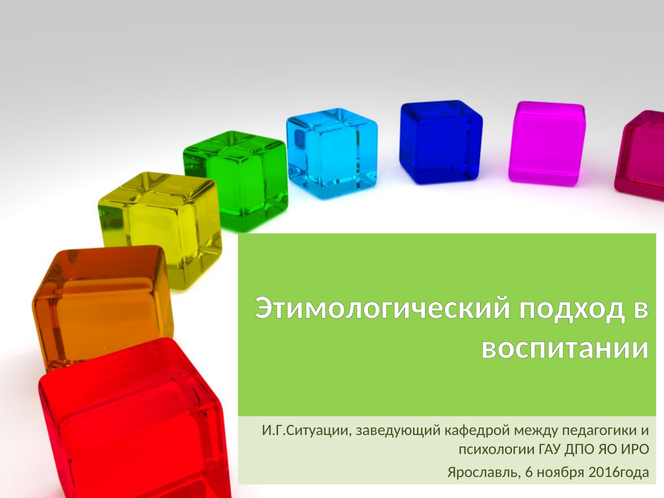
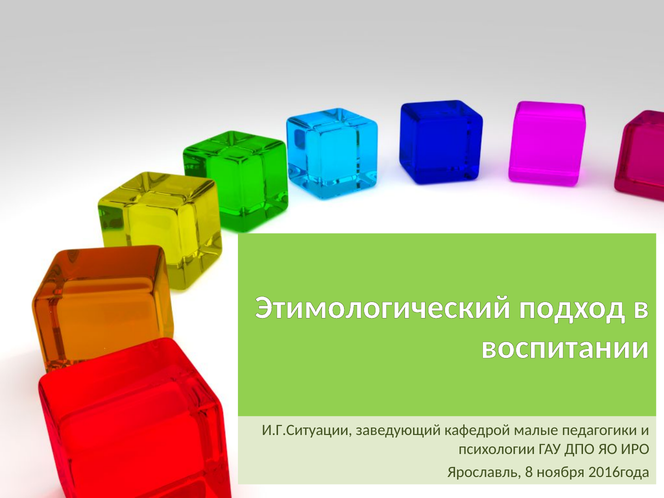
между: между -> малые (536, 430)
6: 6 -> 8 (529, 472)
